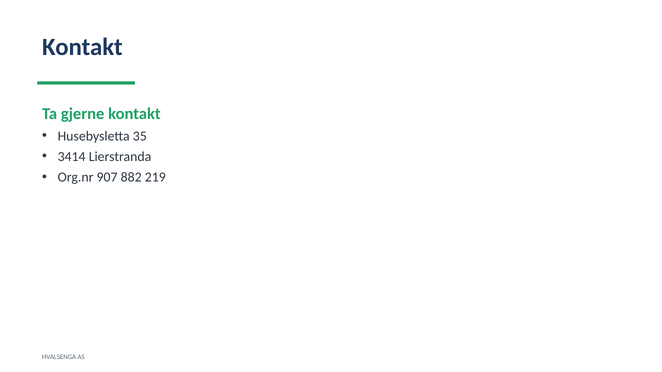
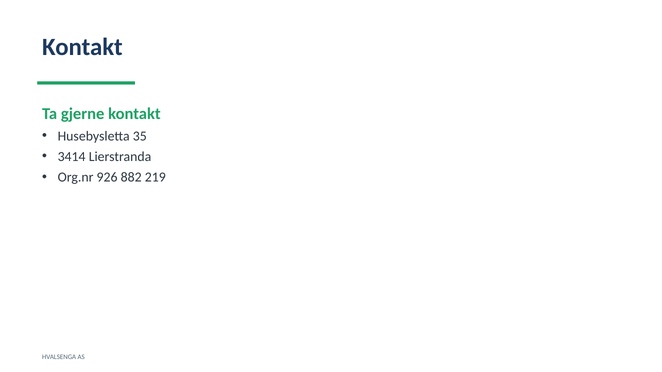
907: 907 -> 926 (107, 178)
